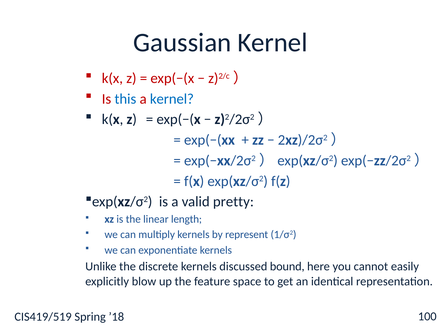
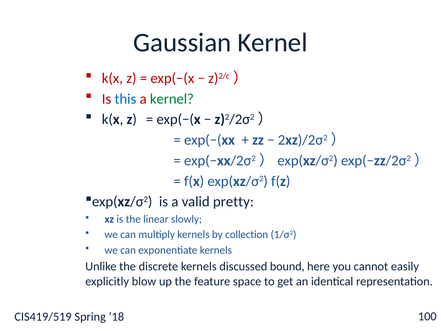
kernel colour: blue -> green (172, 99)
length: length -> slowly (186, 219)
represent: represent -> collection (247, 234)
